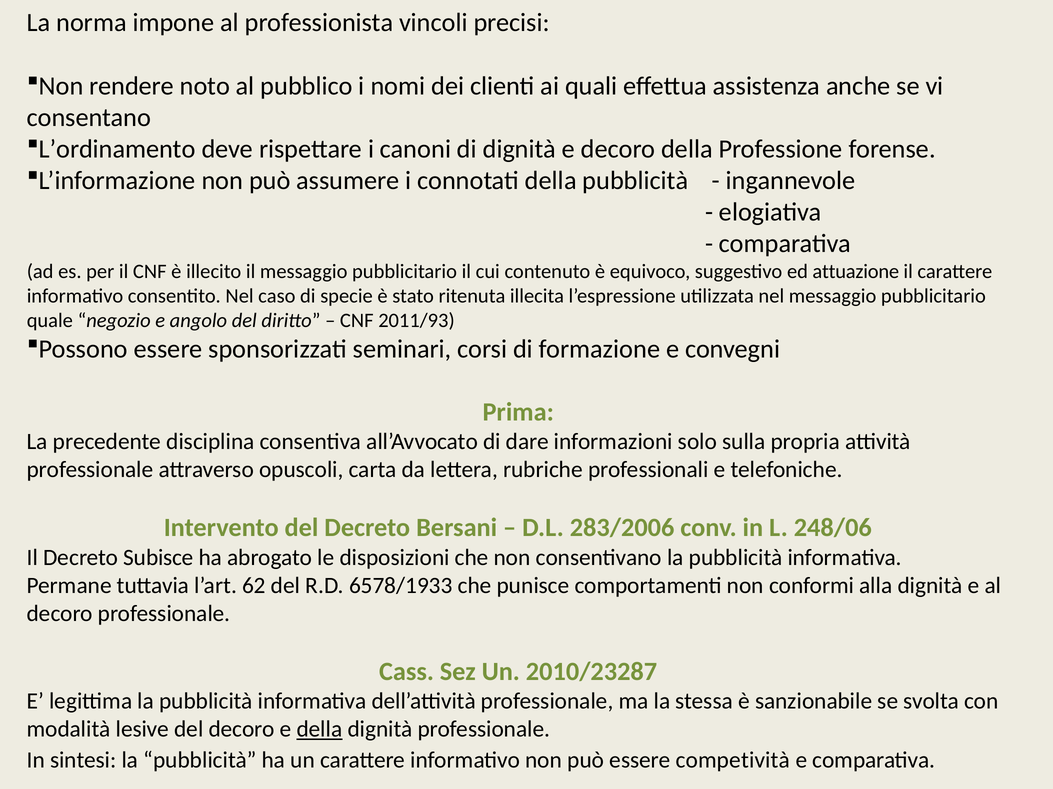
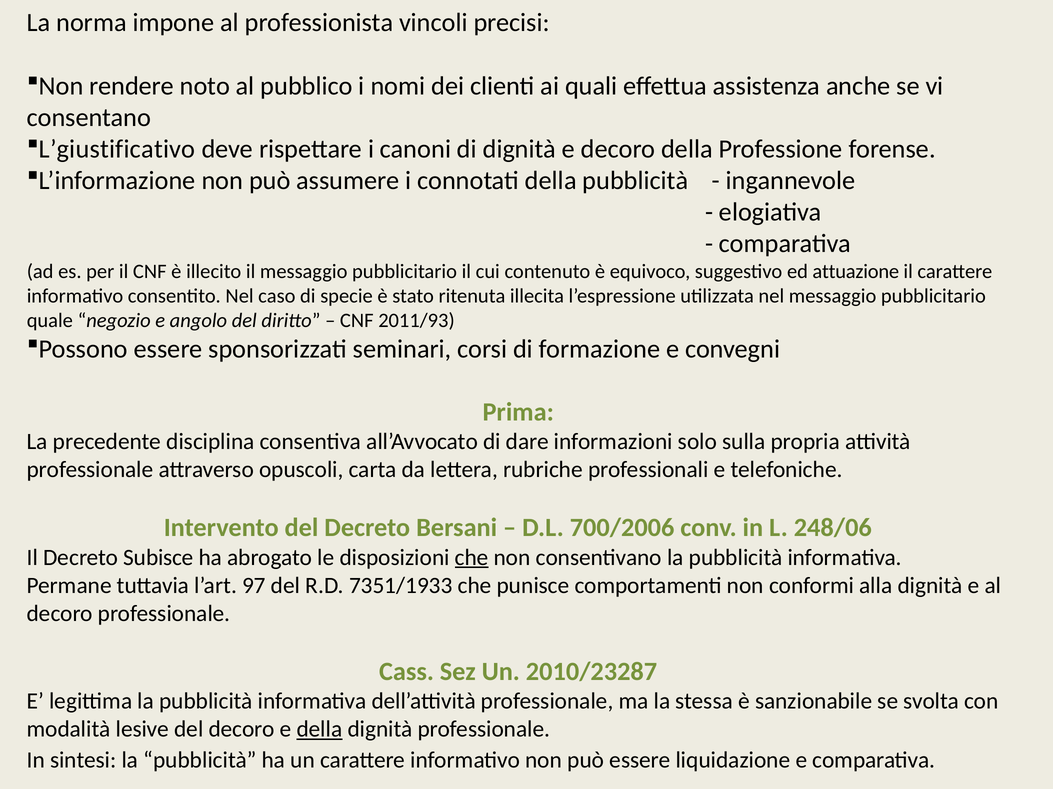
L’ordinamento: L’ordinamento -> L’giustificativo (117, 149)
283/2006: 283/2006 -> 700/2006 (622, 528)
che underline: none -> present (472, 558)
62: 62 -> 97 (254, 586)
6578/1933: 6578/1933 -> 7351/1933 (401, 586)
competività: competività -> liquidazione (733, 761)
